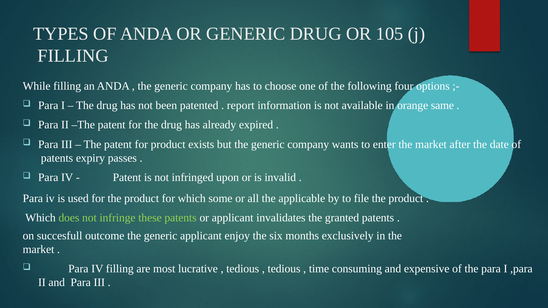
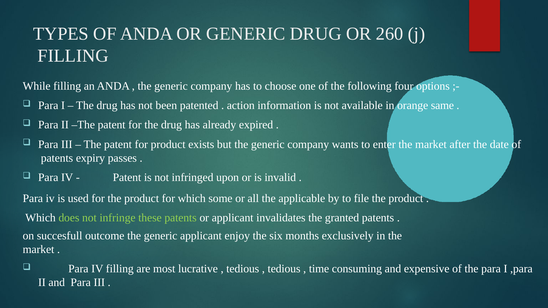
105: 105 -> 260 (390, 34)
report: report -> action (241, 106)
